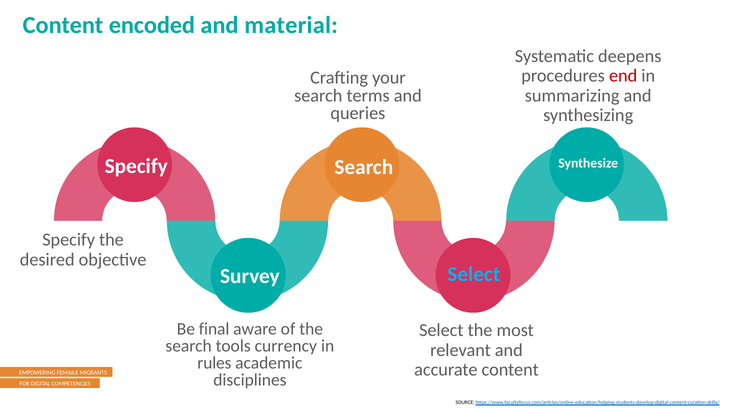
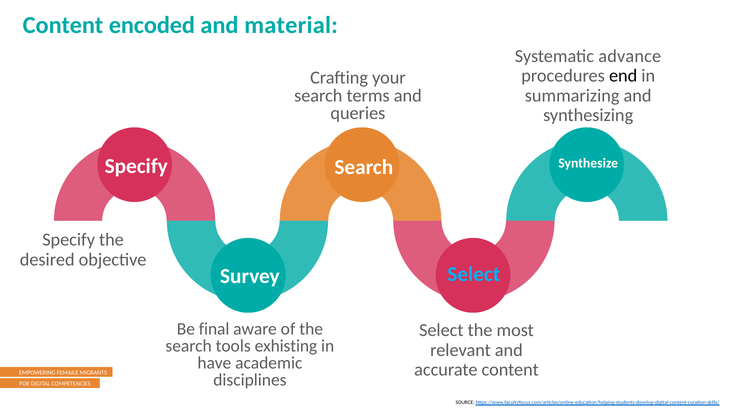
deepens: deepens -> advance (630, 56)
end colour: red -> black (623, 76)
currency: currency -> exhisting (286, 346)
rules: rules -> have (214, 363)
